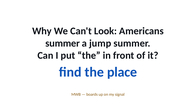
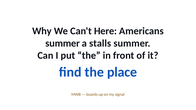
Look: Look -> Here (105, 31)
jump: jump -> stalls (100, 43)
